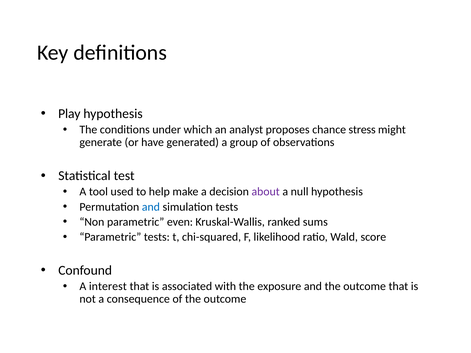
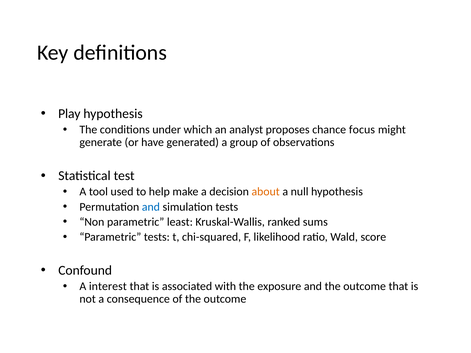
stress: stress -> focus (362, 130)
about colour: purple -> orange (266, 192)
even: even -> least (180, 222)
